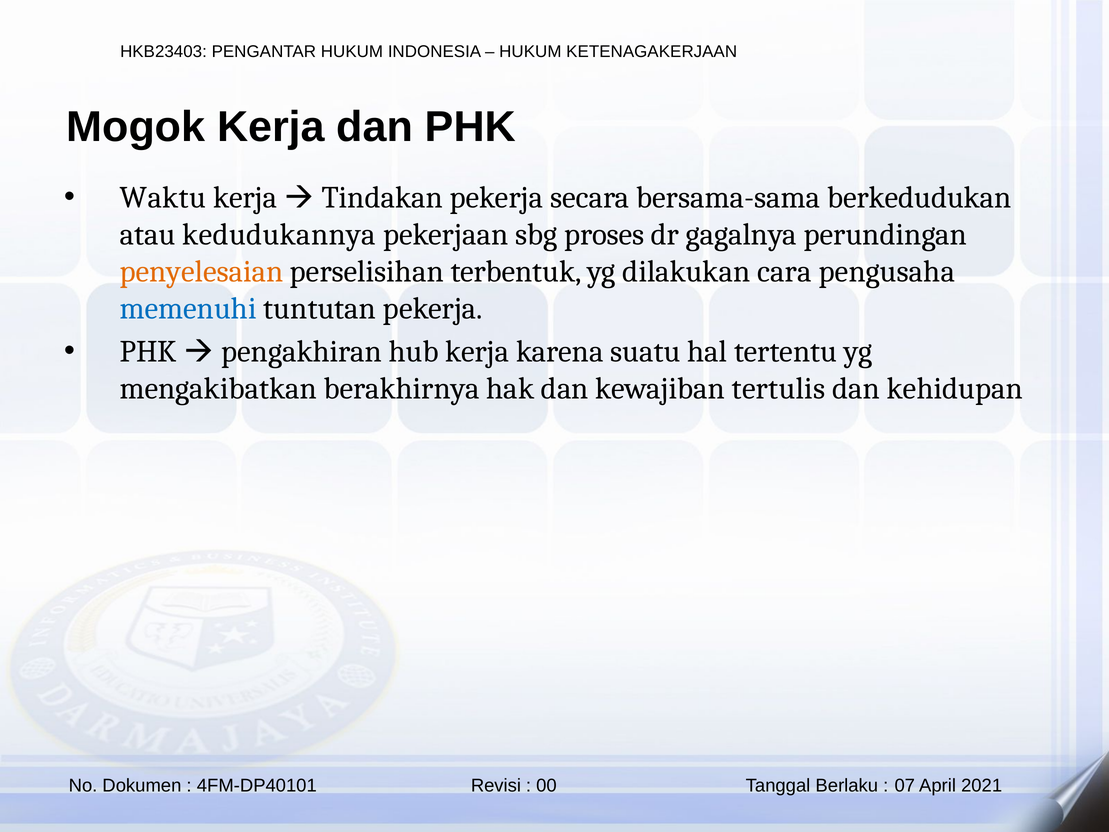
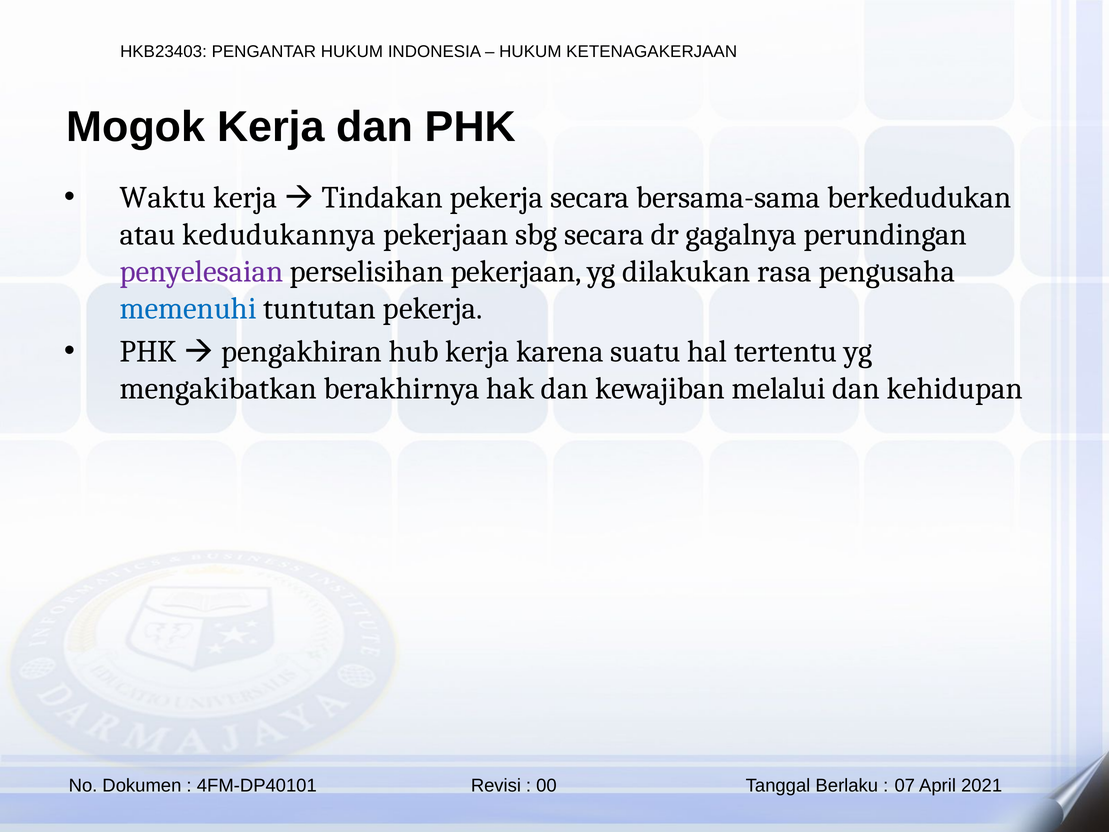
sbg proses: proses -> secara (604, 235)
penyelesaian colour: orange -> purple (201, 271)
perselisihan terbentuk: terbentuk -> pekerjaan (516, 271)
cara: cara -> rasa (784, 271)
tertulis: tertulis -> melalui (779, 389)
